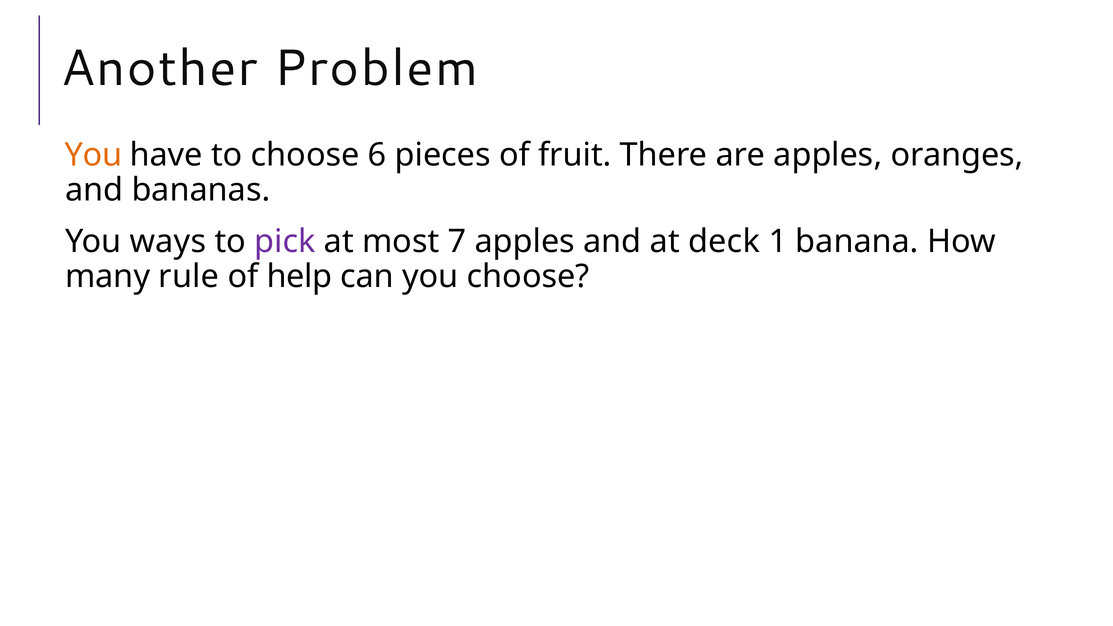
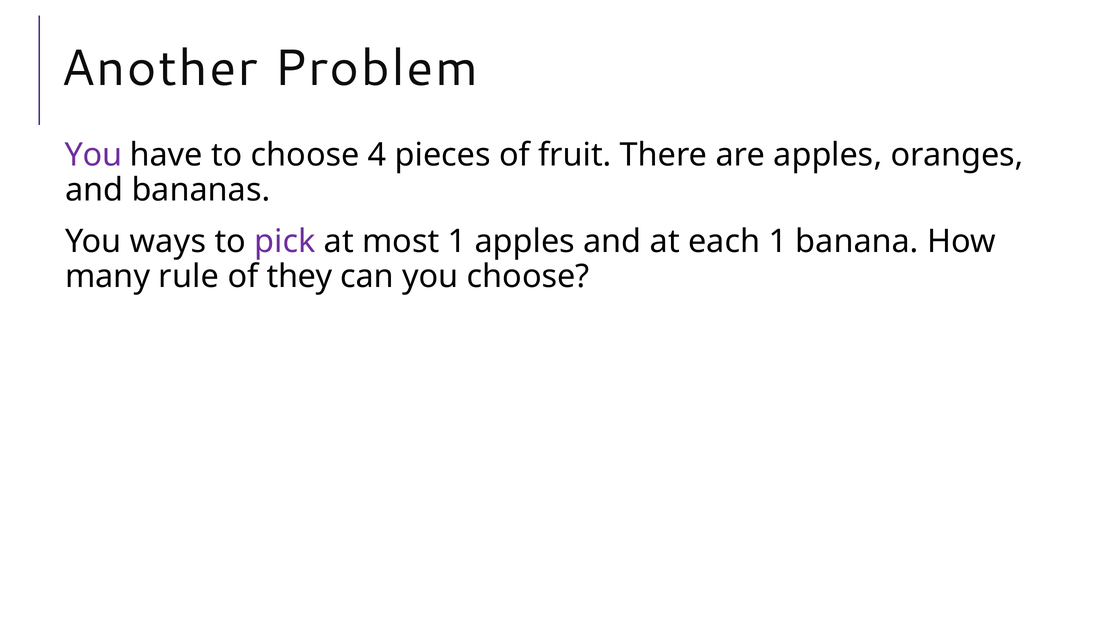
You colour: orange -> purple (93, 155)
6: 6 -> 4 (377, 155)
most 7: 7 -> 1 (457, 242)
deck: deck -> each (724, 242)
help: help -> they (299, 277)
